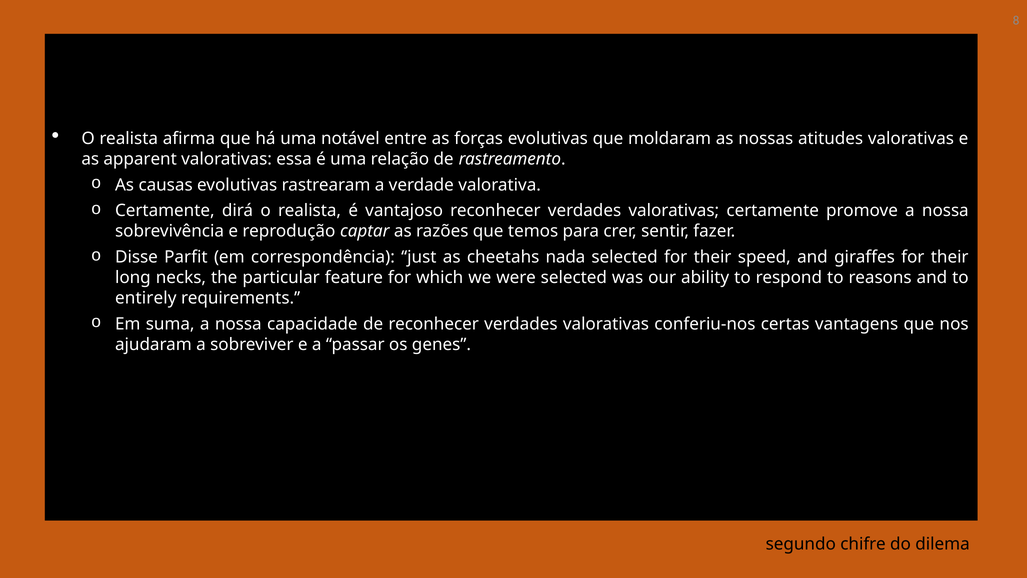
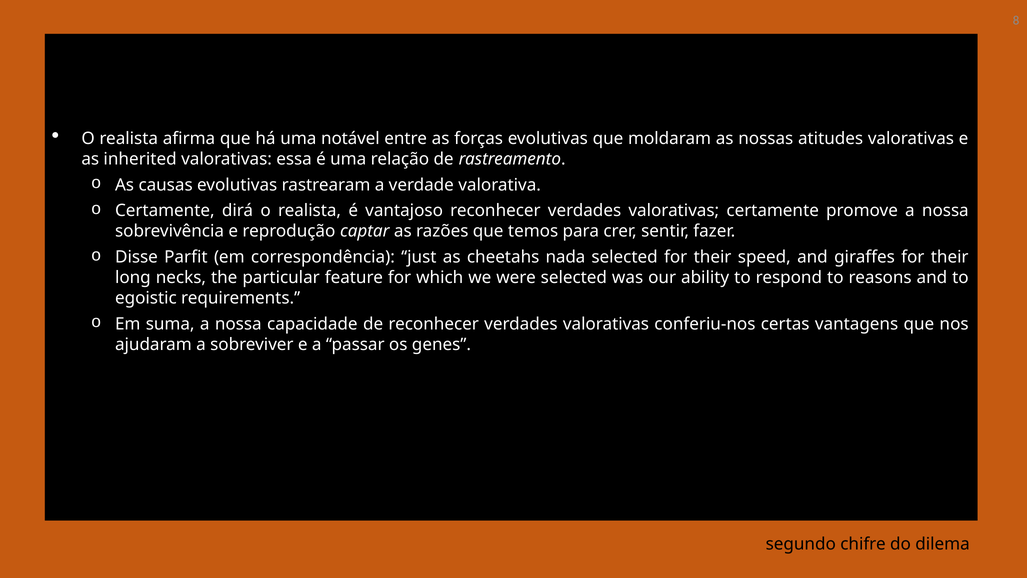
apparent: apparent -> inherited (140, 159)
entirely: entirely -> egoistic (146, 298)
